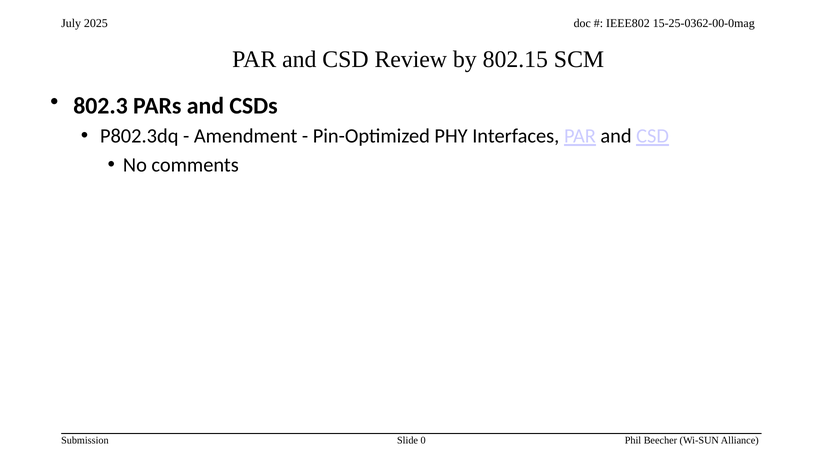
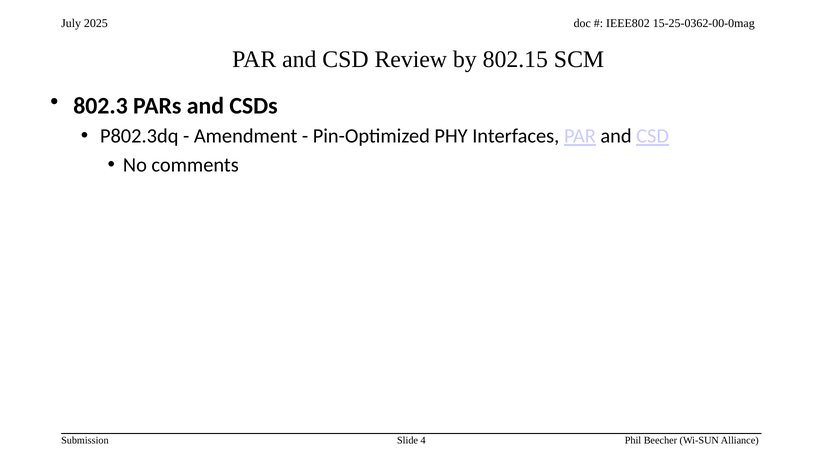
0: 0 -> 4 (423, 440)
